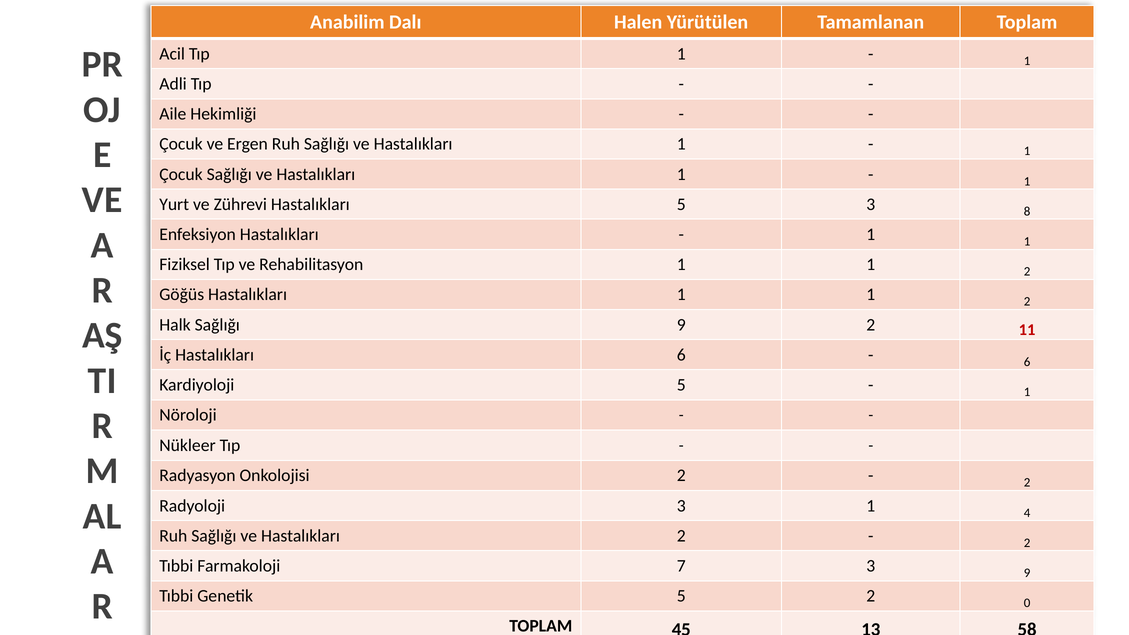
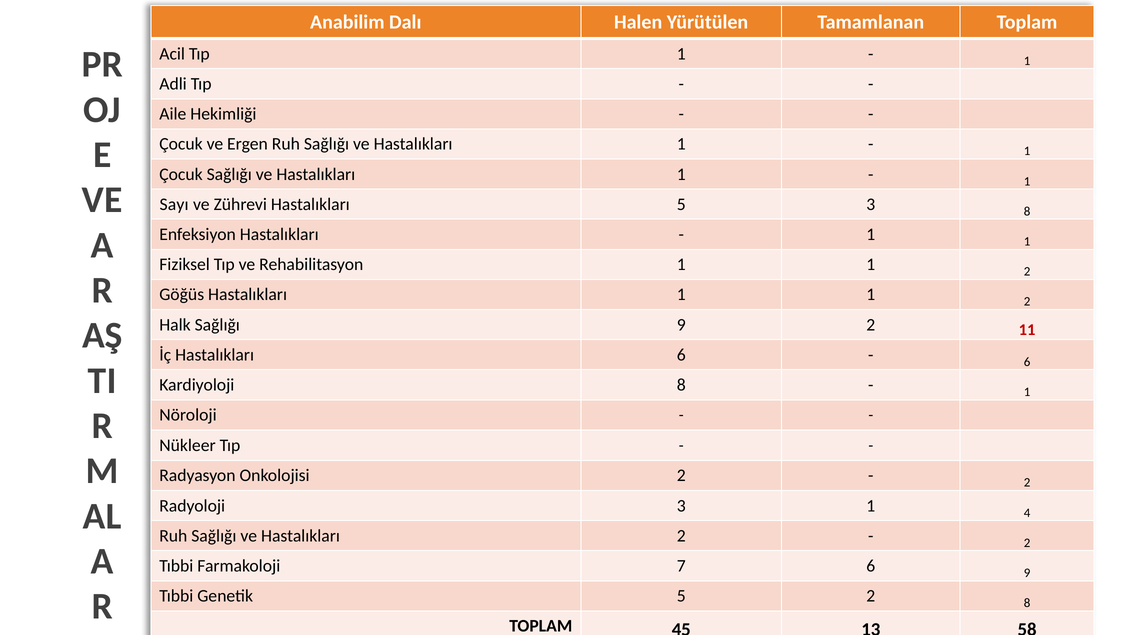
Yurt: Yurt -> Sayı (174, 204)
Kardiyoloji 5: 5 -> 8 (681, 385)
7 3: 3 -> 6 (871, 566)
2 0: 0 -> 8 (1027, 603)
